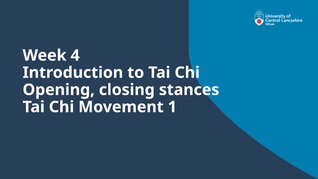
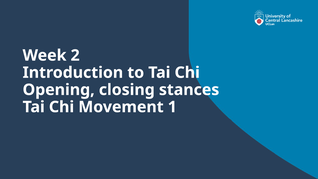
4: 4 -> 2 (75, 55)
